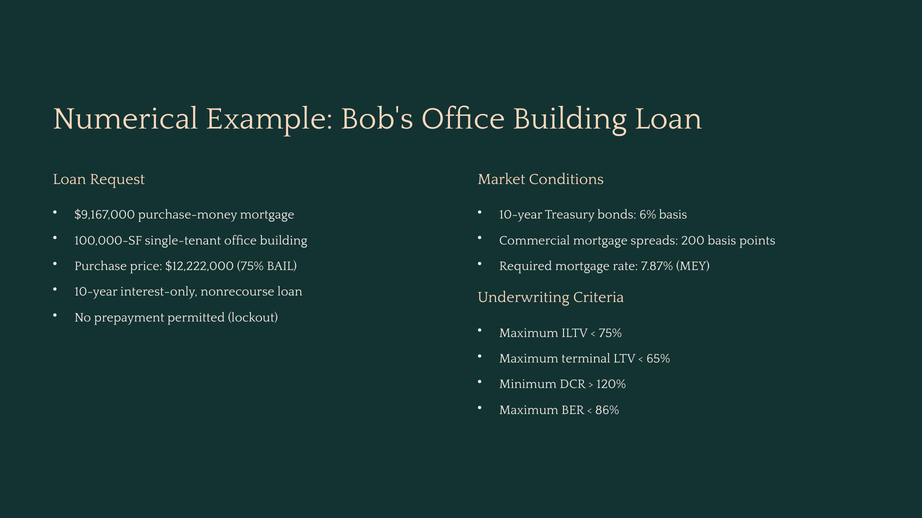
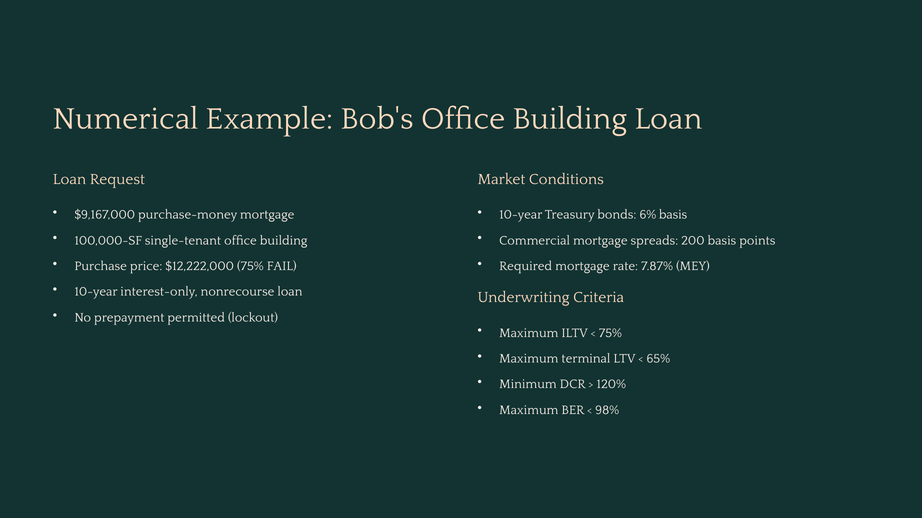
BAIL: BAIL -> FAIL (282, 266)
86%: 86% -> 98% (607, 410)
